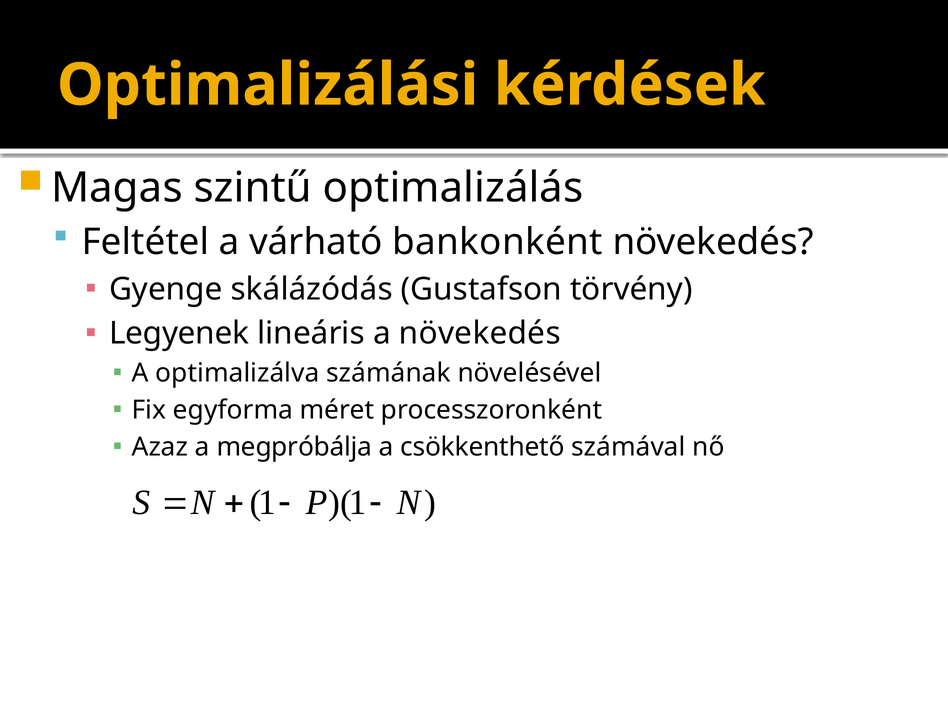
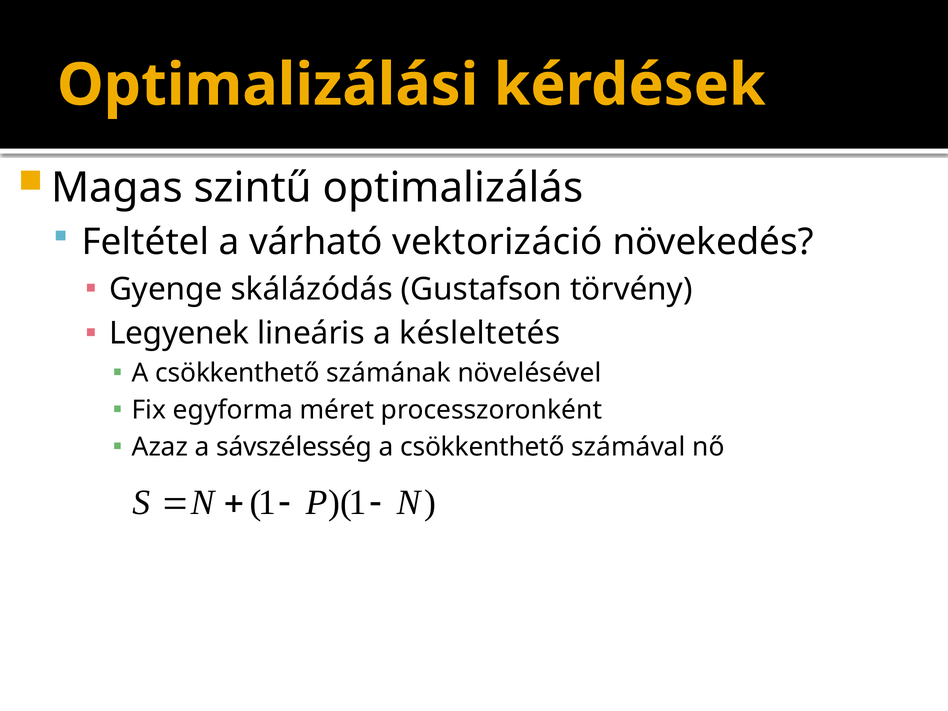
bankonként: bankonként -> vektorizáció (498, 242)
a növekedés: növekedés -> késleltetés (480, 333)
optimalizálva: optimalizálva -> csökkenthető (238, 373)
megpróbálja: megpróbálja -> sávszélesség (294, 447)
